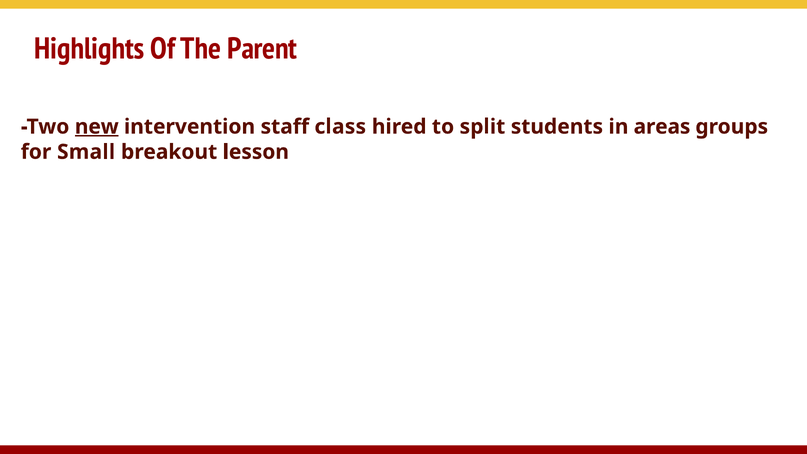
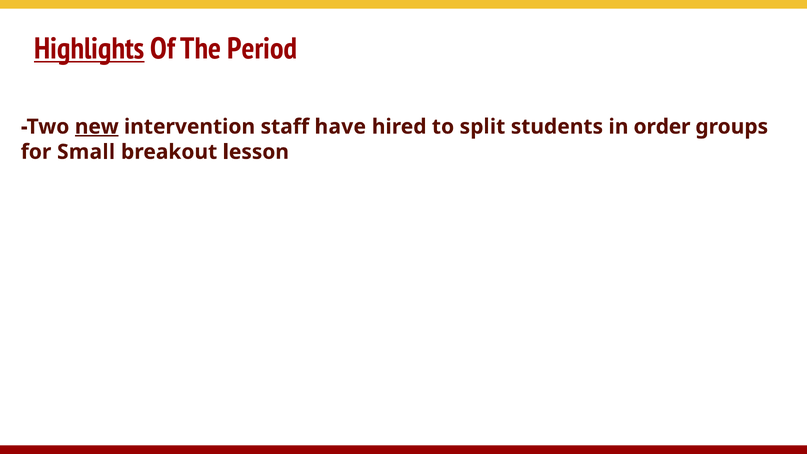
Highlights underline: none -> present (89, 49)
Parent: Parent -> Period (262, 49)
class: class -> have (340, 127)
areas: areas -> order (662, 127)
